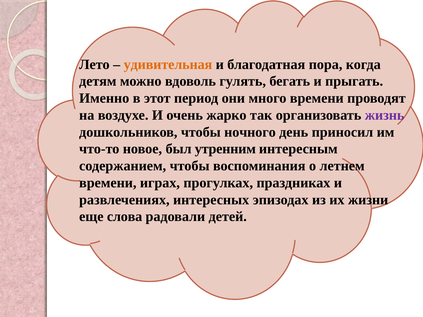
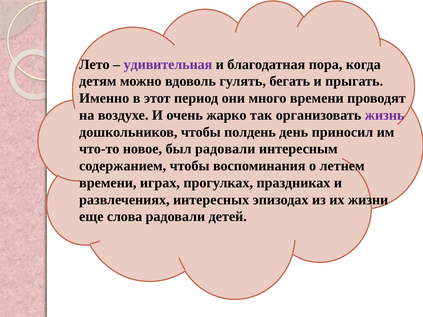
удивительная colour: orange -> purple (168, 64)
ночного: ночного -> полдень (250, 132)
был утренним: утренним -> радовали (225, 149)
